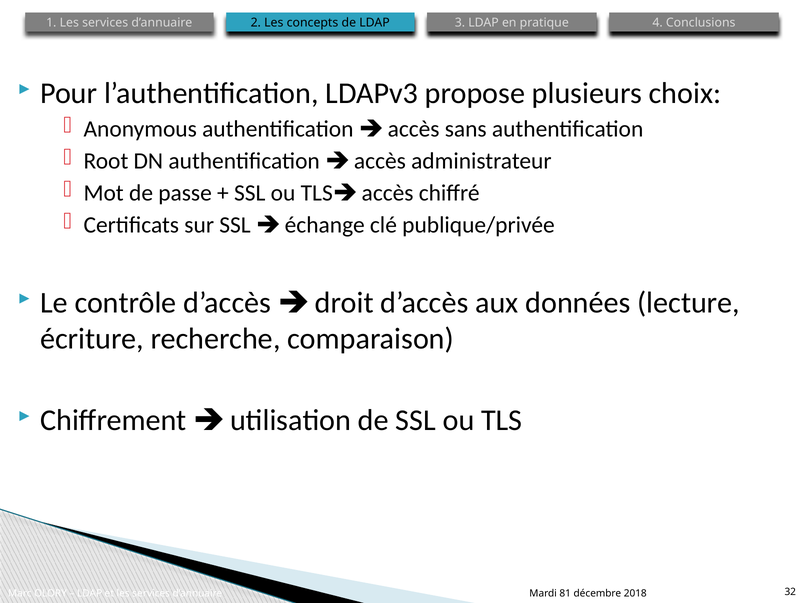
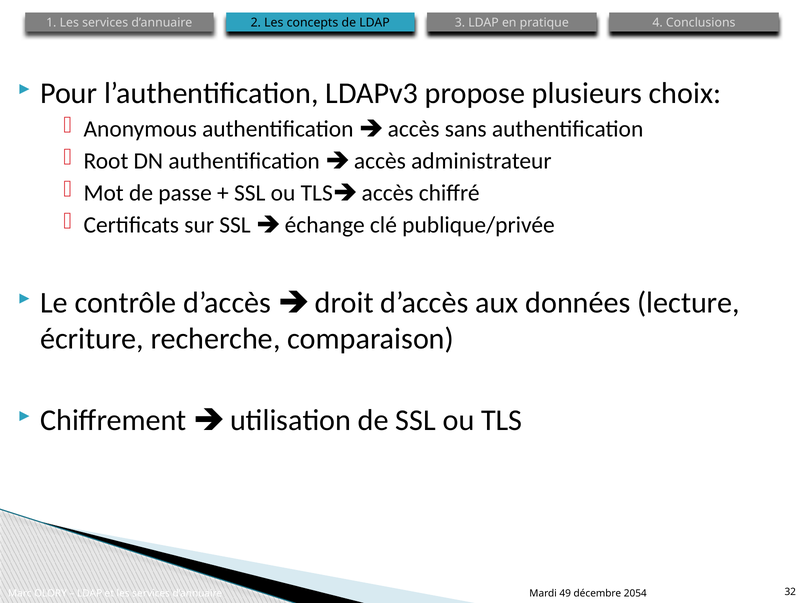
81: 81 -> 49 (565, 594)
2018: 2018 -> 2054 (635, 594)
